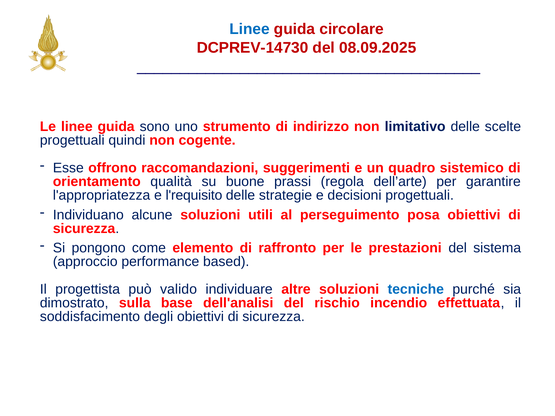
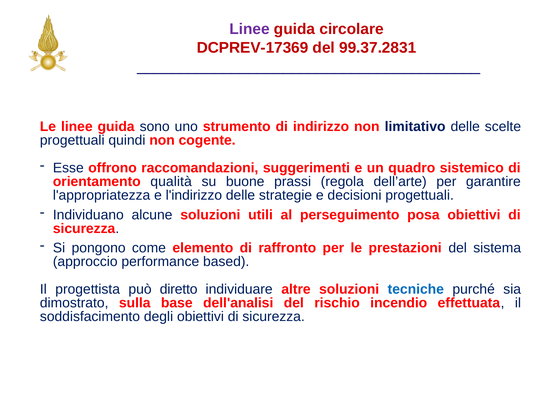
Linee colour: blue -> purple (250, 29)
DCPREV-14730: DCPREV-14730 -> DCPREV-17369 (253, 48)
08.09.2025: 08.09.2025 -> 99.37.2831 (378, 48)
l'requisito: l'requisito -> l'indirizzo (194, 195)
valido: valido -> diretto (179, 289)
